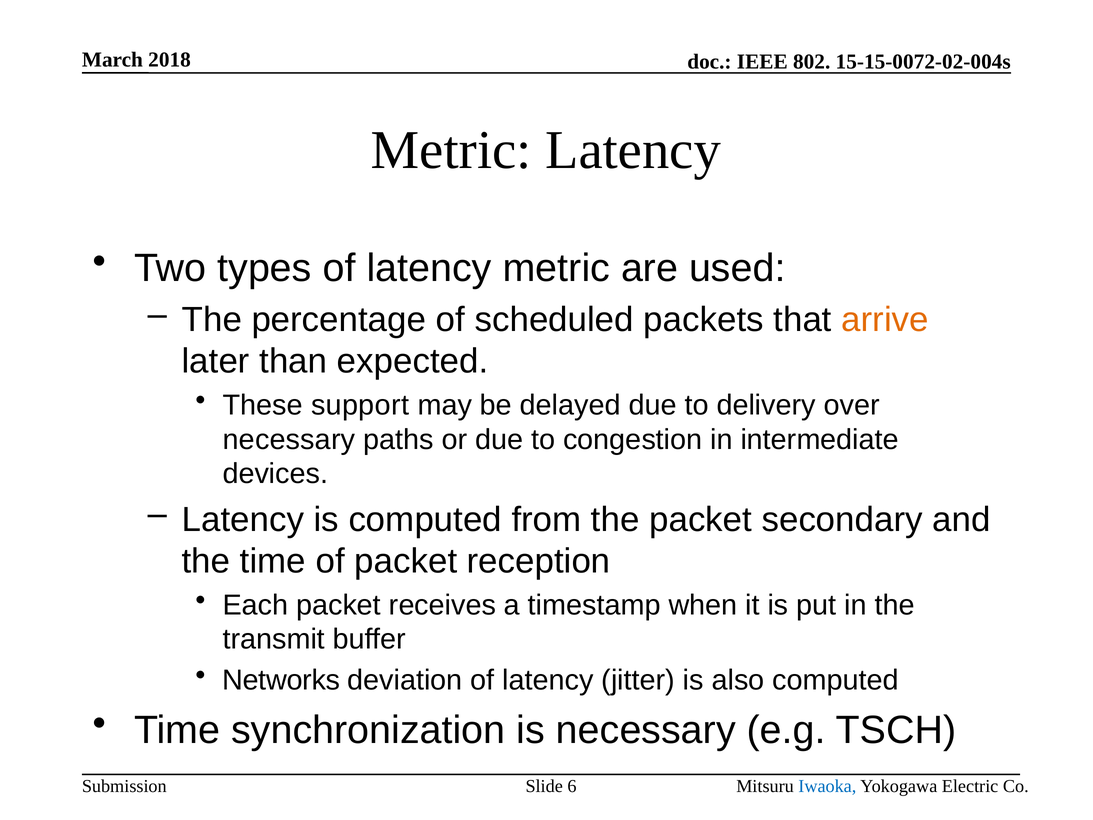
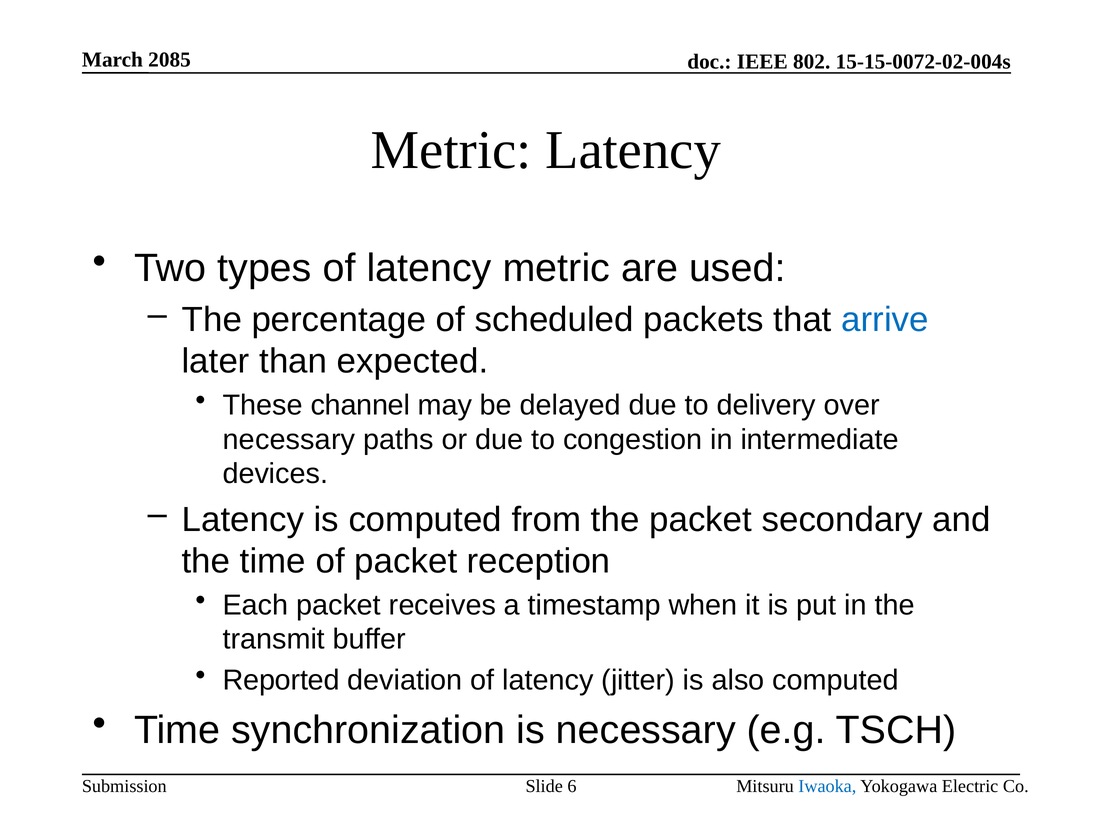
2018: 2018 -> 2085 (170, 60)
arrive colour: orange -> blue (885, 320)
support: support -> channel (360, 405)
Networks: Networks -> Reported (281, 680)
